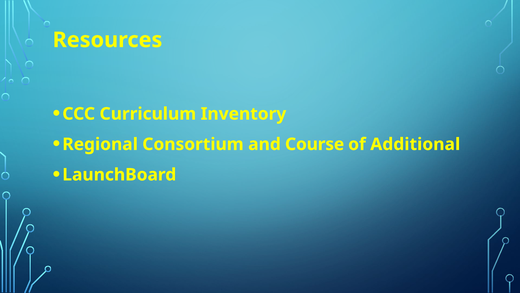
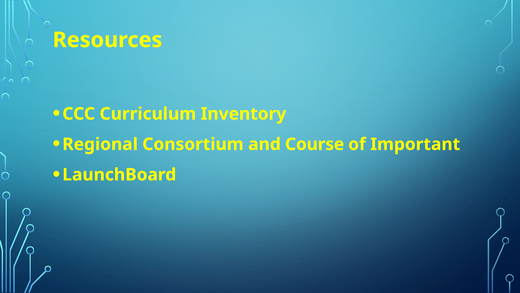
Additional: Additional -> Important (415, 144)
